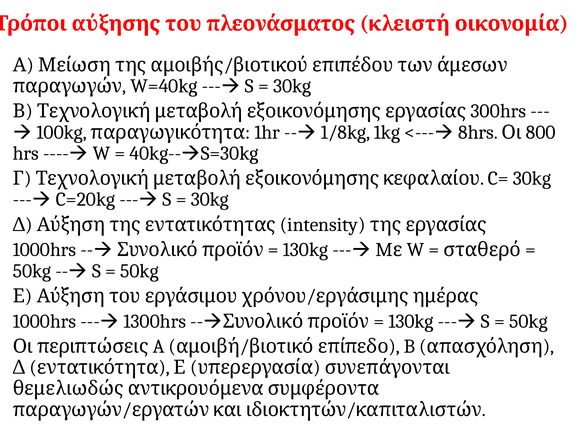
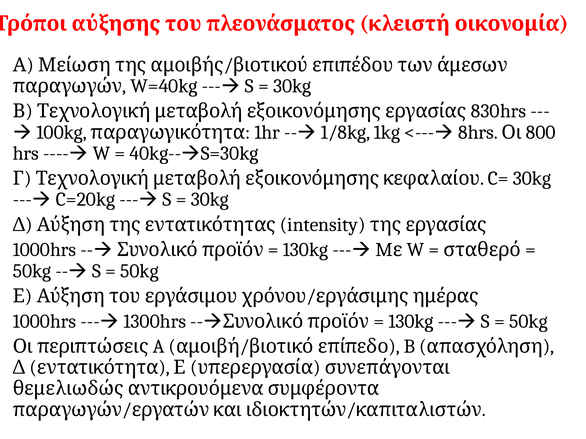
300: 300 -> 830 (485, 111)
